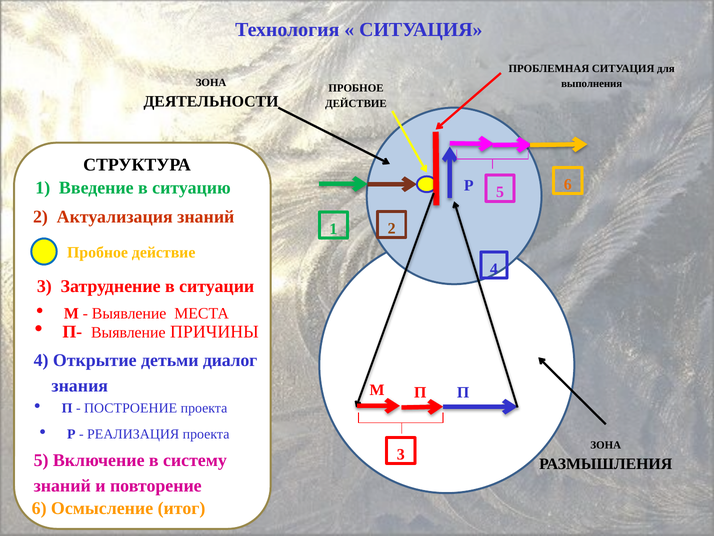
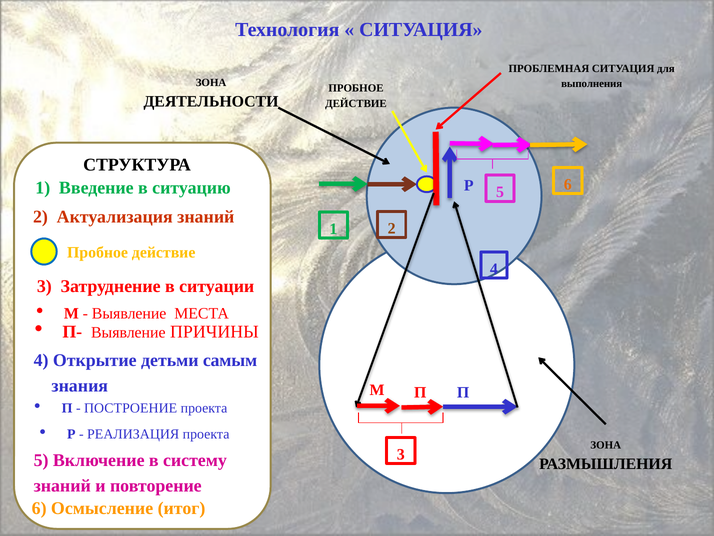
диалог: диалог -> самым (230, 360)
